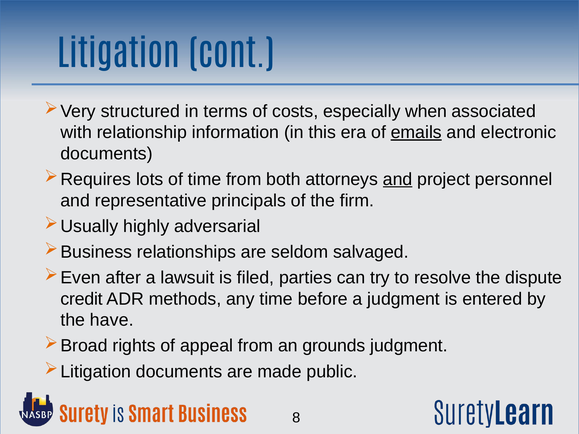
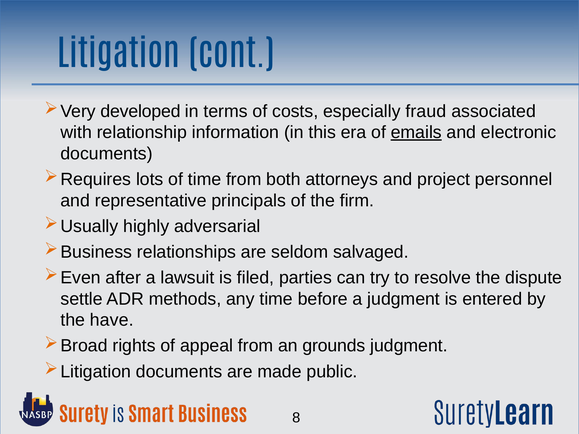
structured: structured -> developed (141, 111)
when: when -> fraud (426, 111)
and underline: present -> none (398, 179)
credit: credit -> settle (82, 299)
